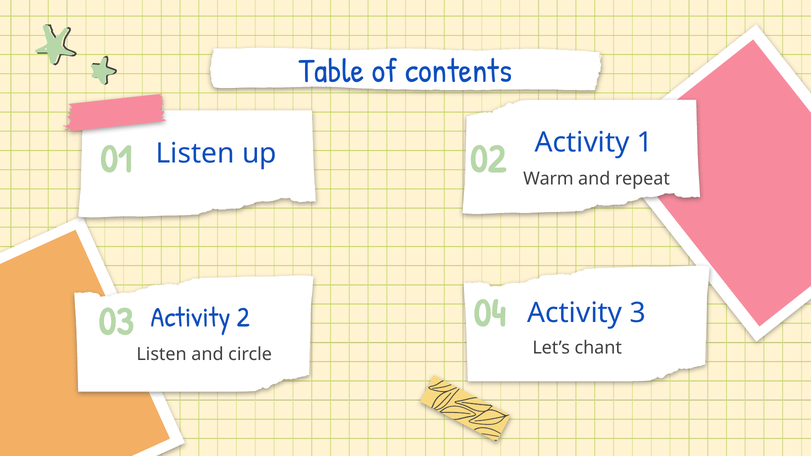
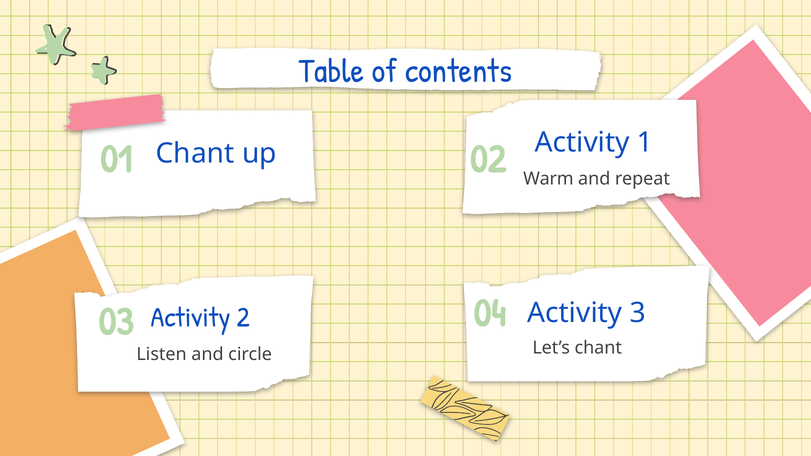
Listen: Listen -> Chant (195, 153)
